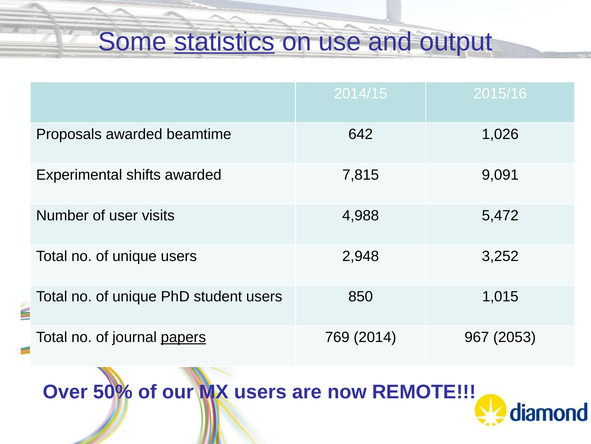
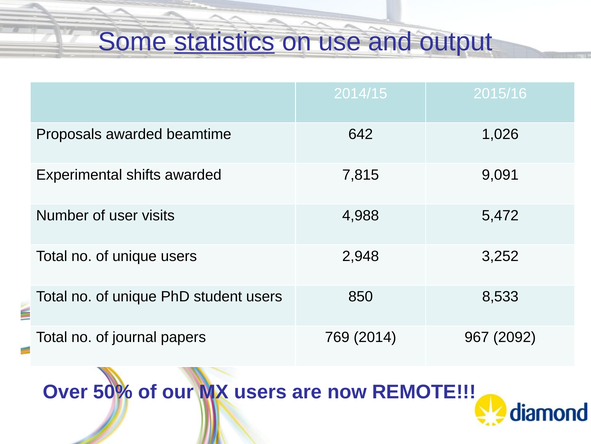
1,015: 1,015 -> 8,533 (500, 296)
papers underline: present -> none (183, 337)
2053: 2053 -> 2092 (515, 337)
